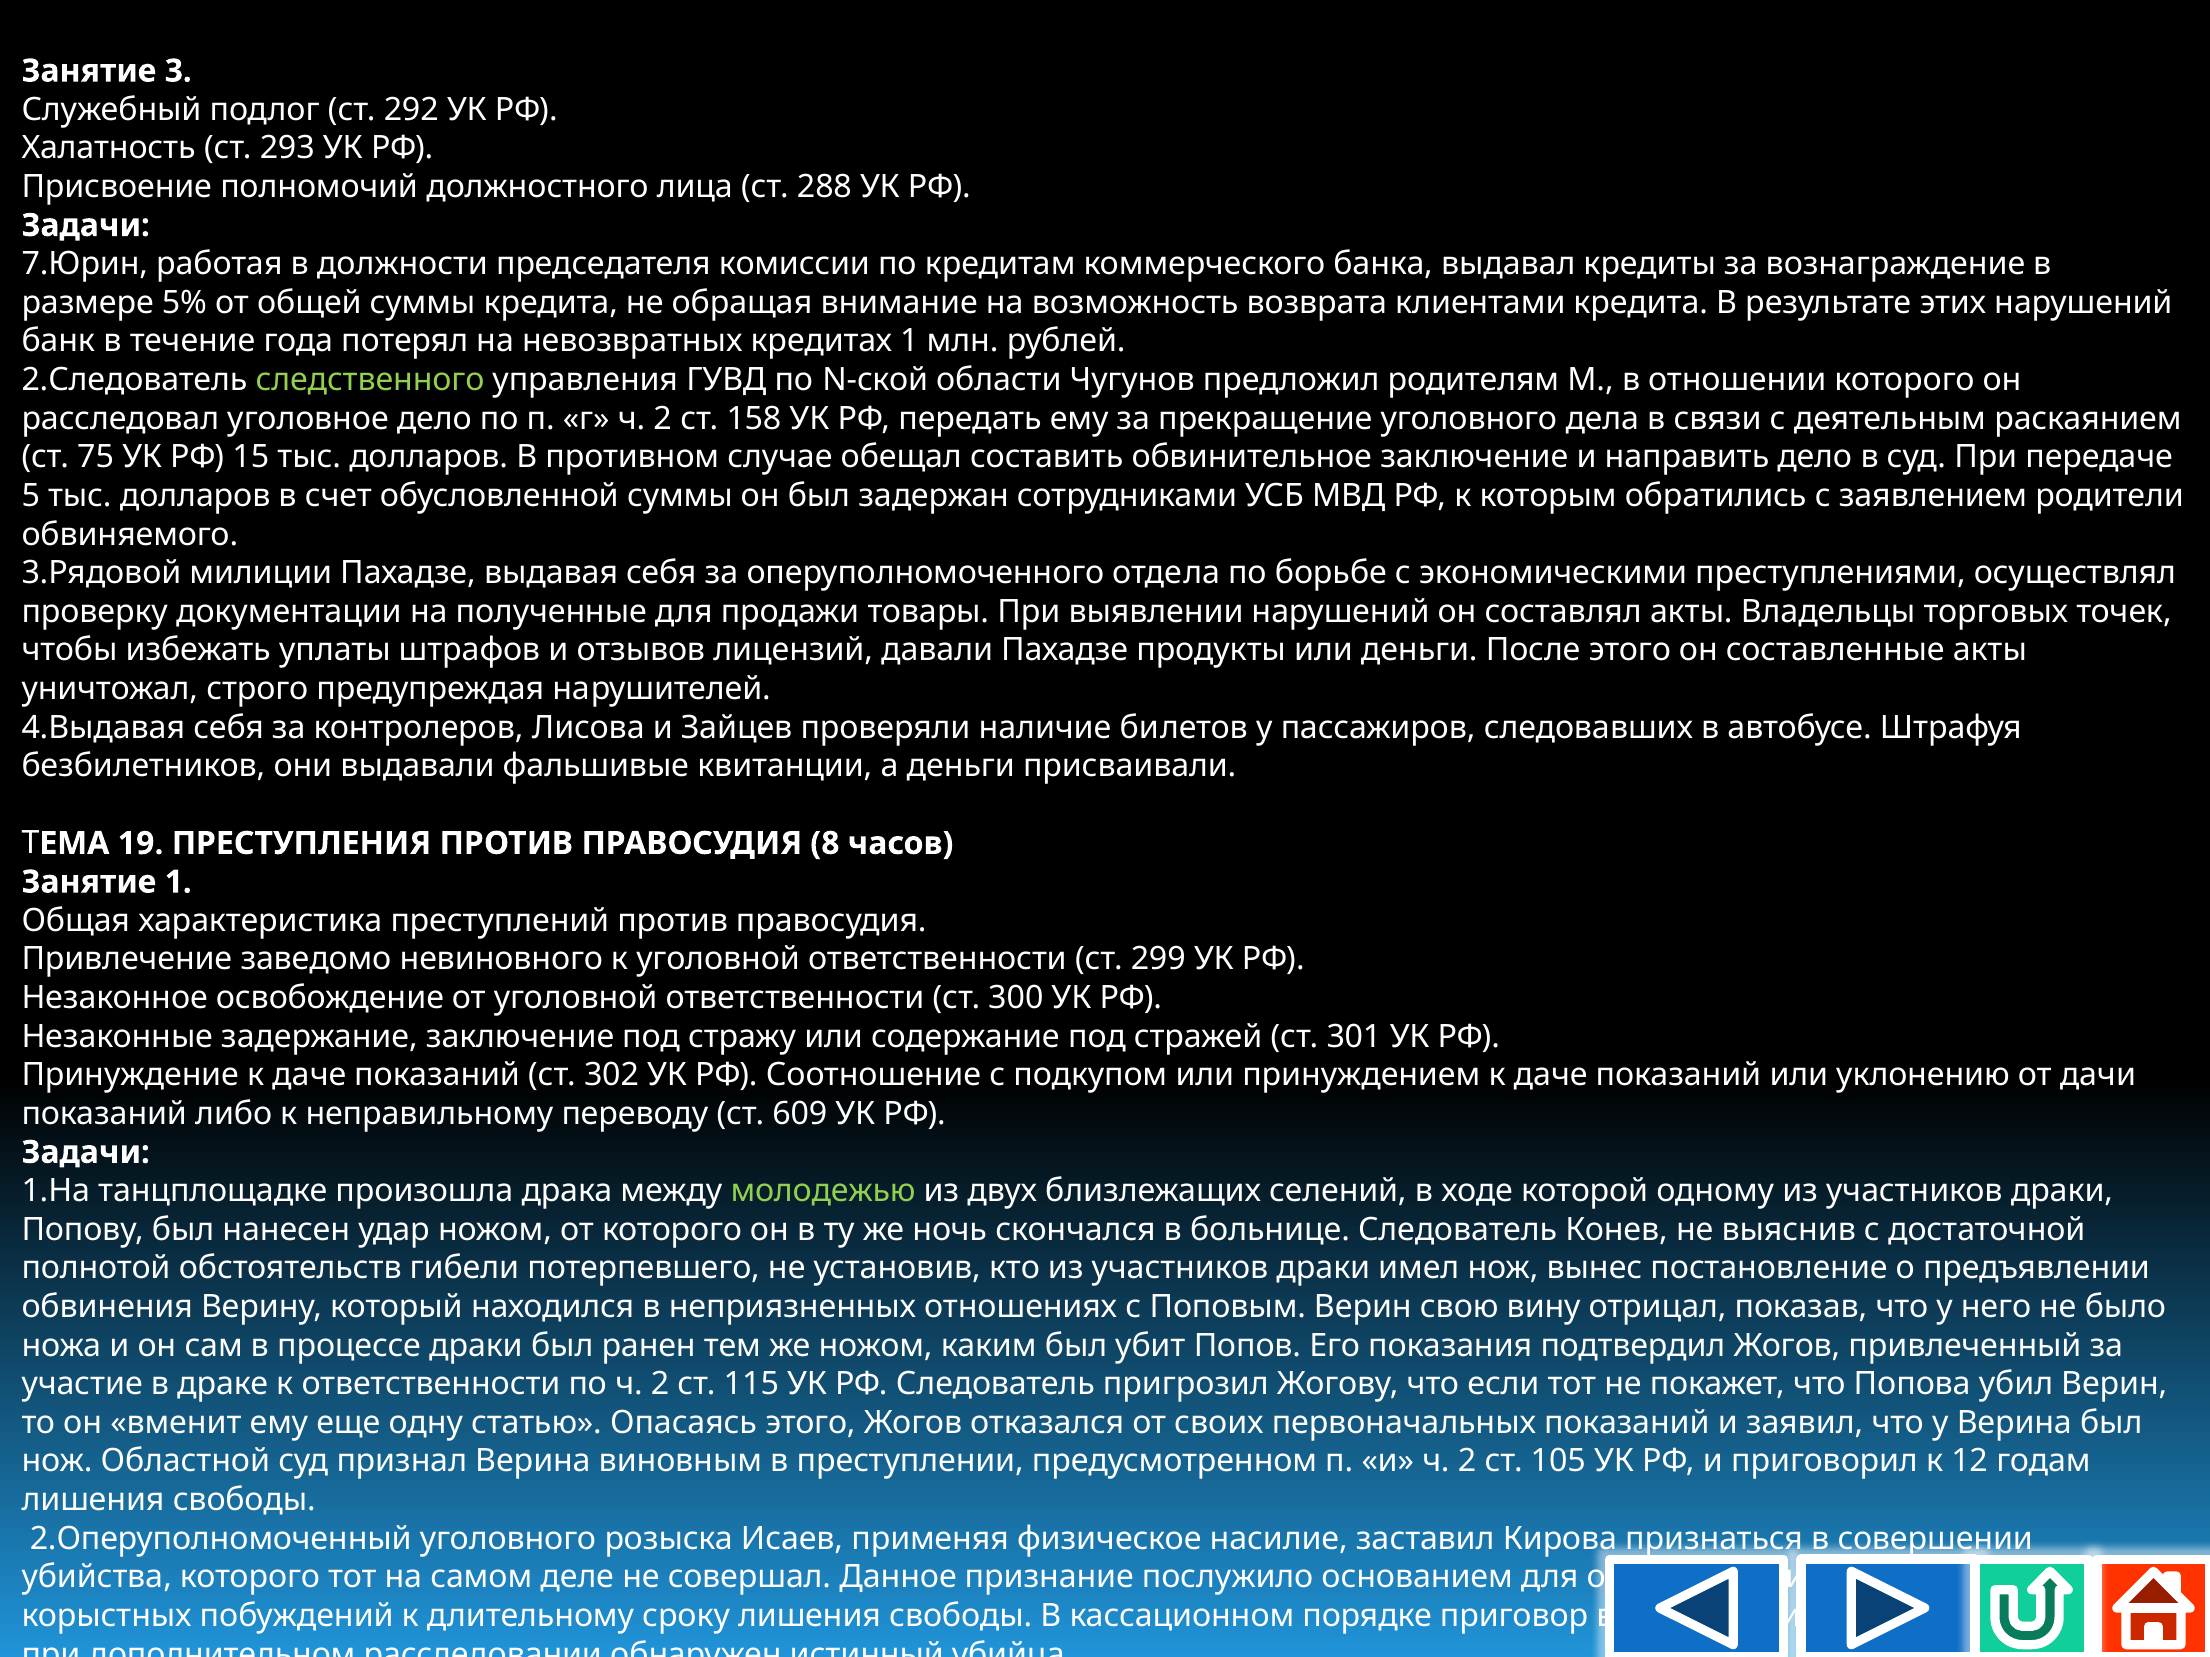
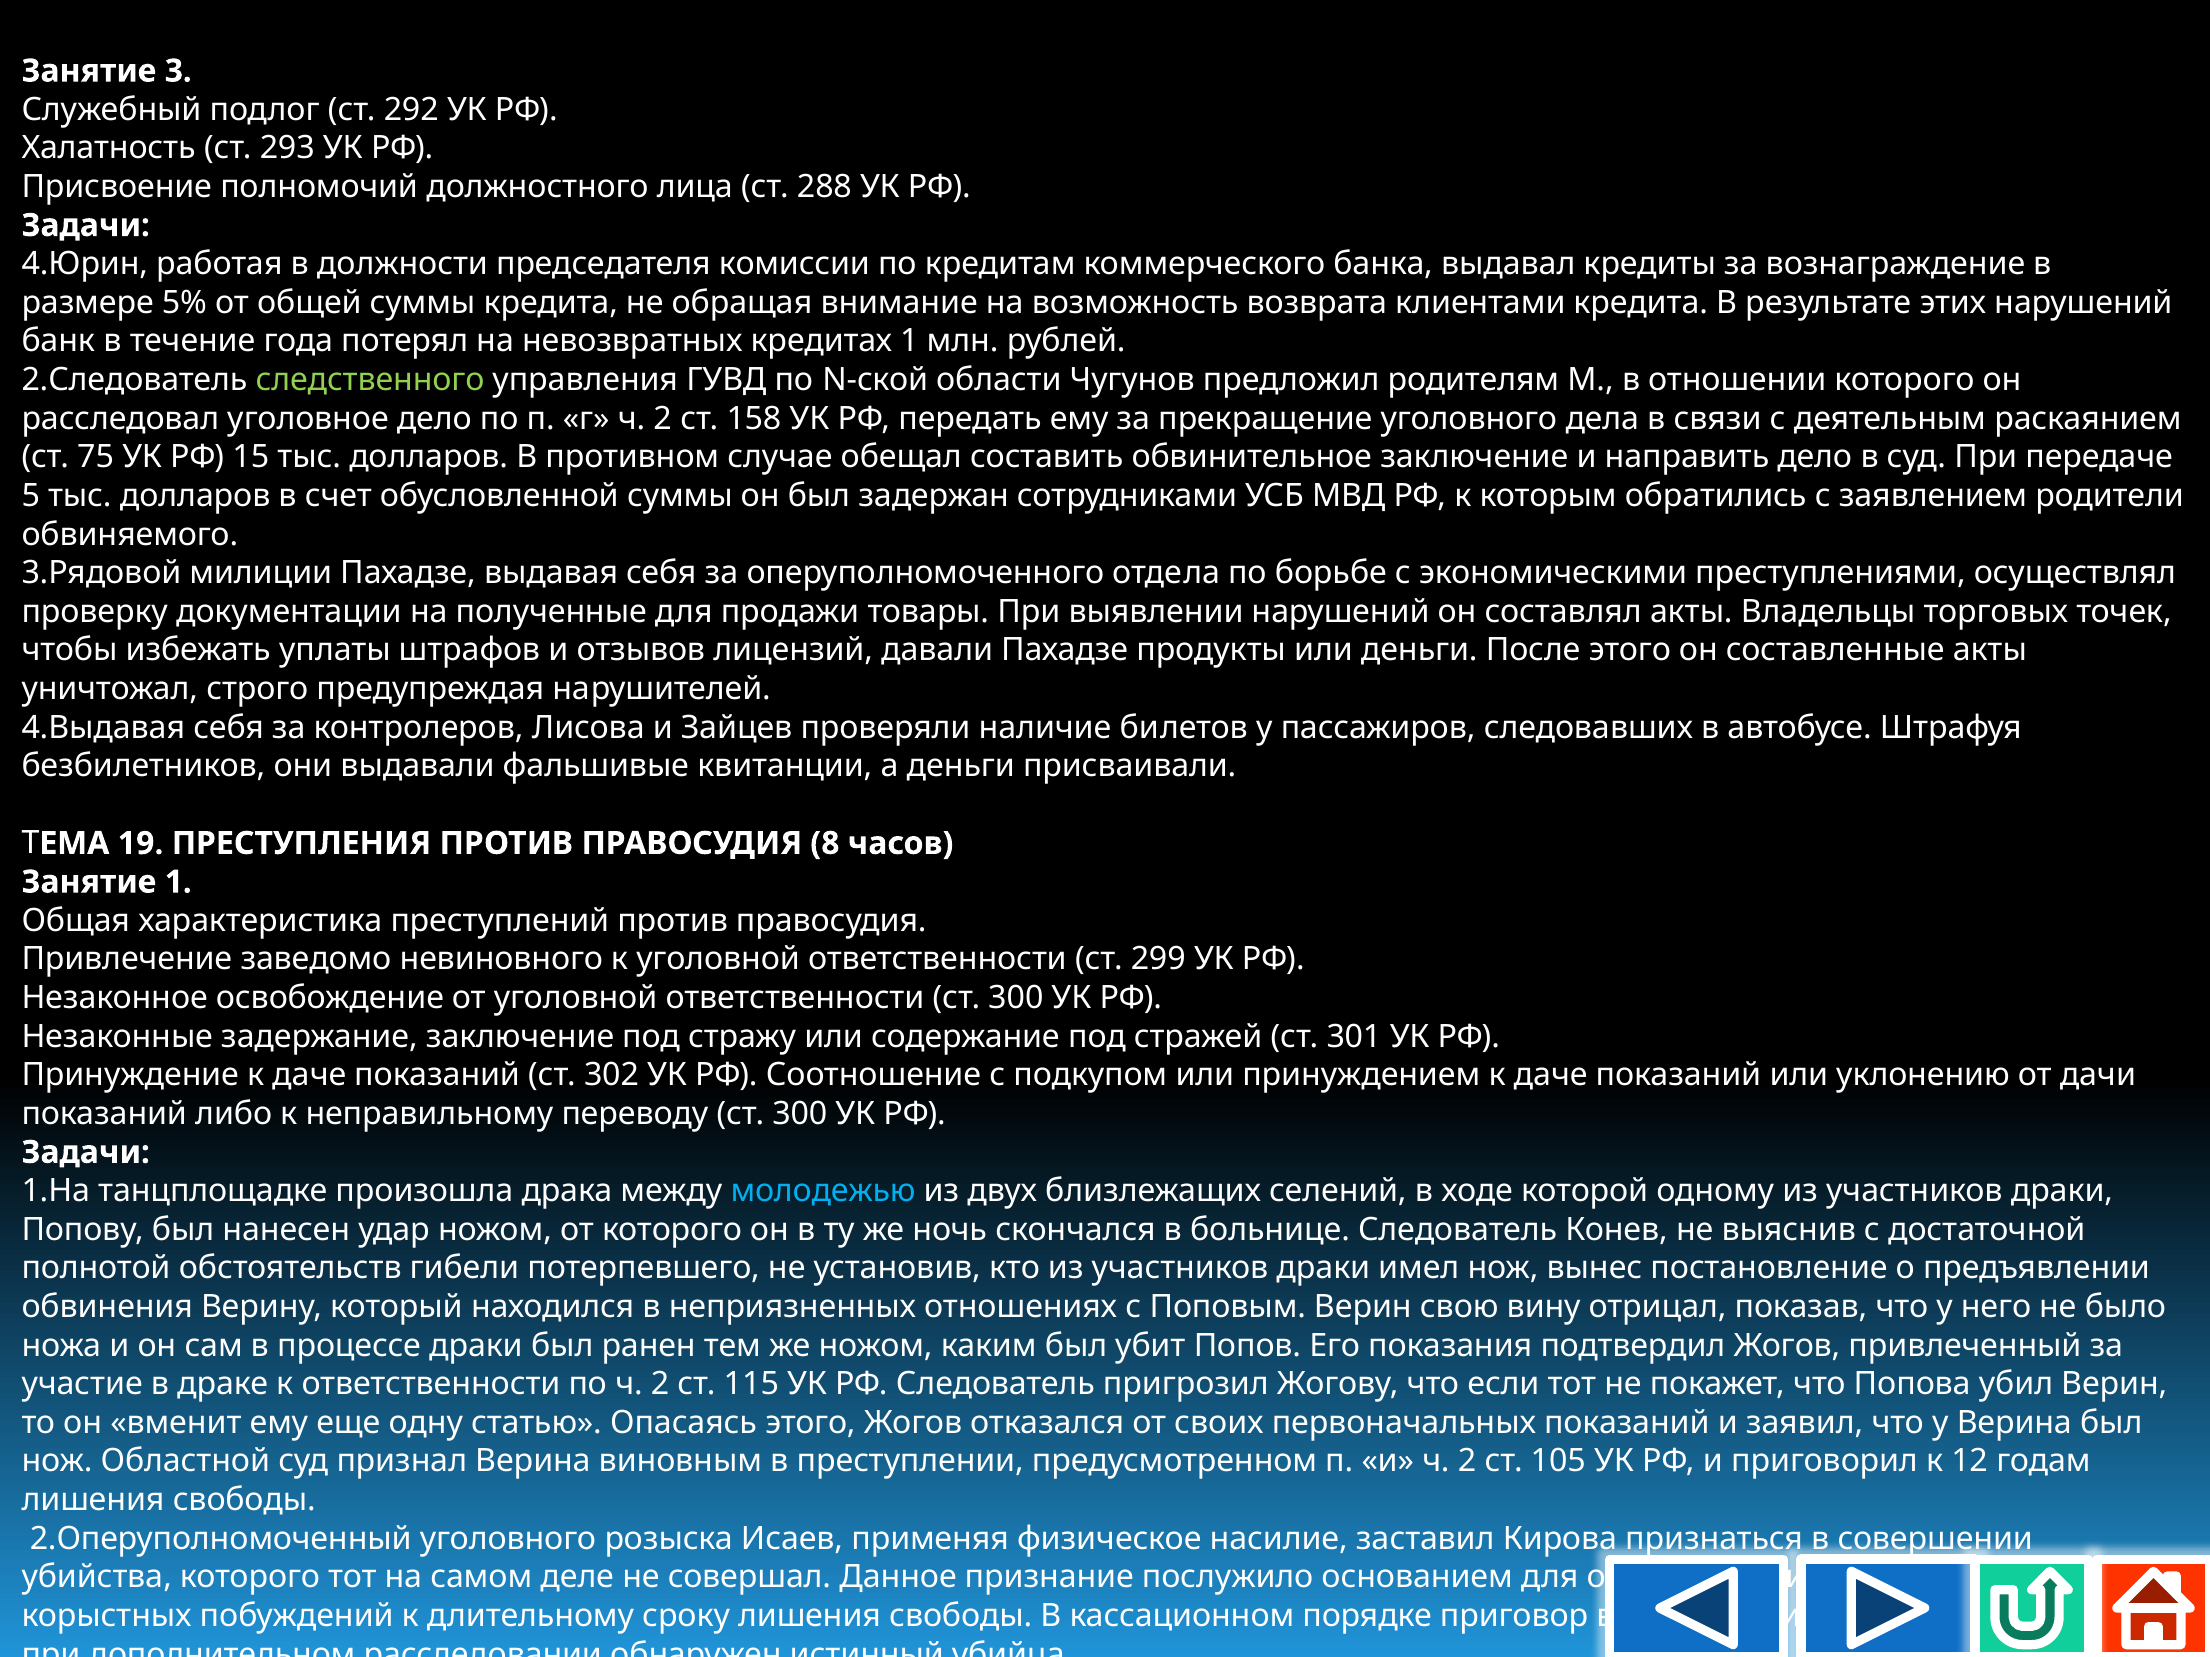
7.Юрин: 7.Юрин -> 4.Юрин (85, 264)
переводу ст 609: 609 -> 300 (800, 1114)
молодежью colour: light green -> light blue (823, 1191)
